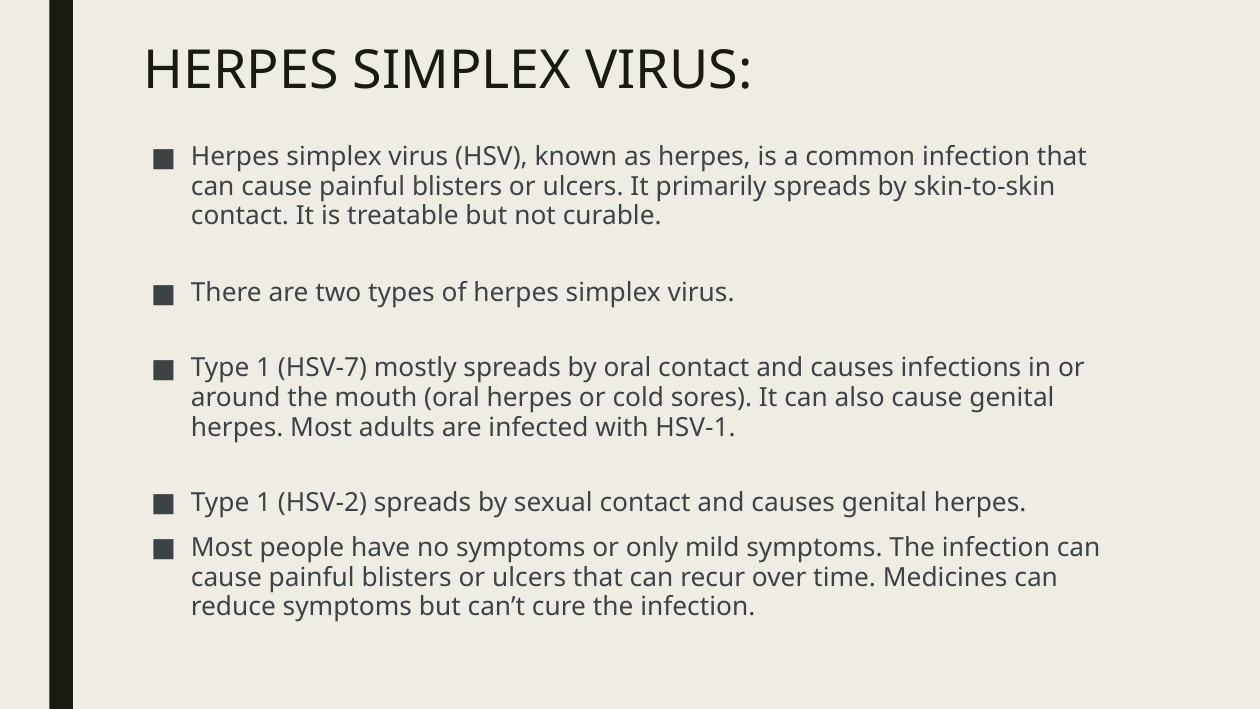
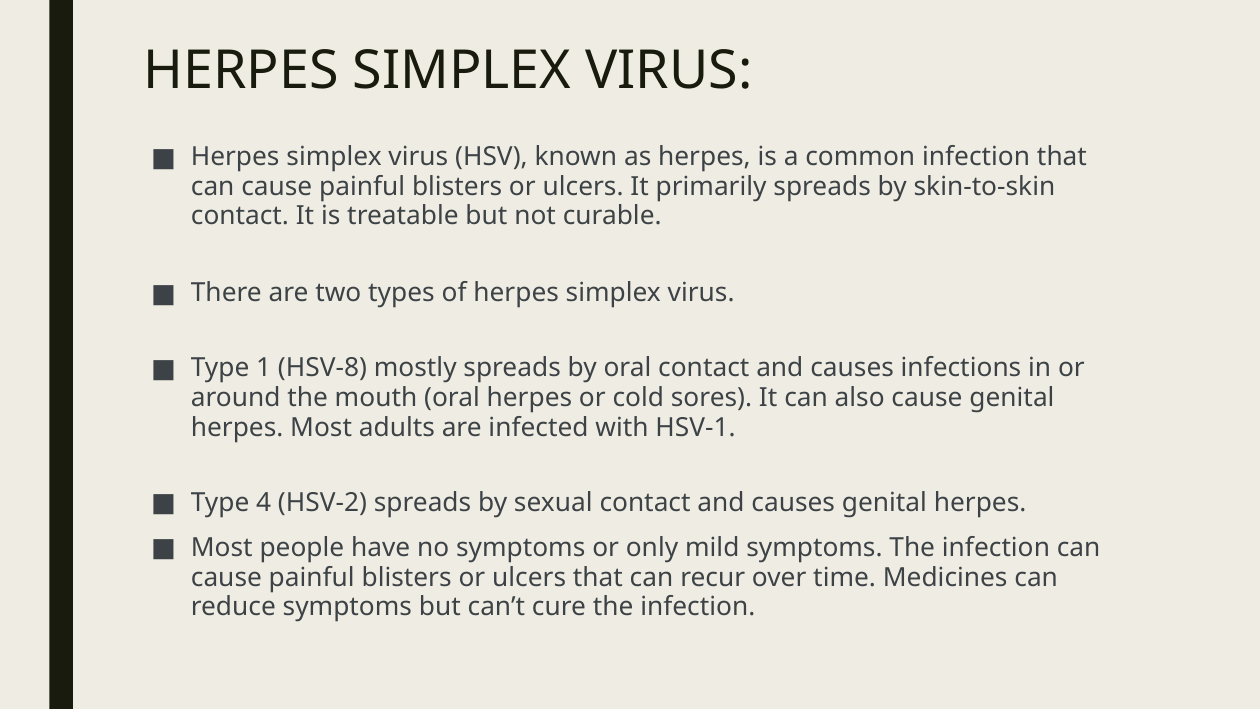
HSV-7: HSV-7 -> HSV-8 (322, 368)
1: 1 -> 4 (264, 502)
